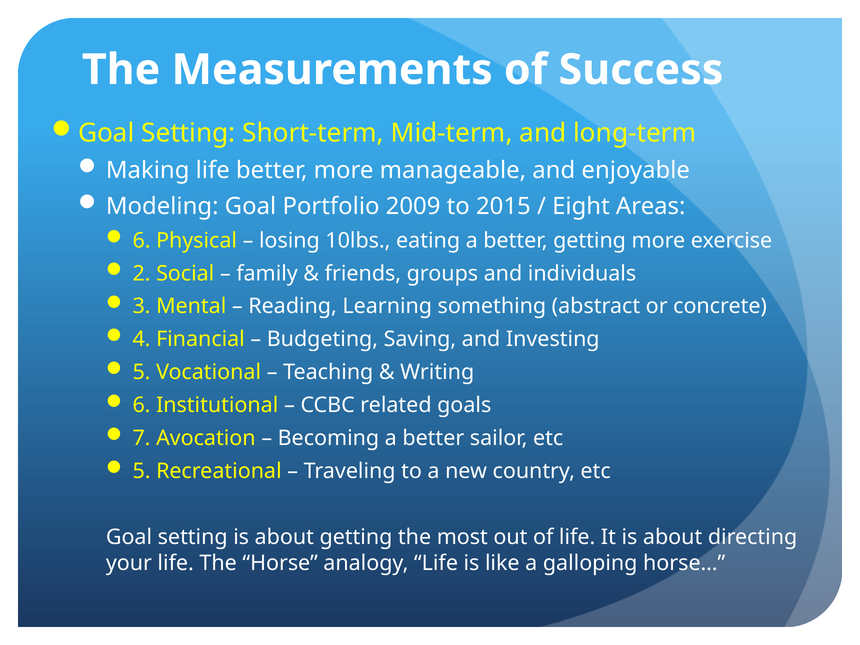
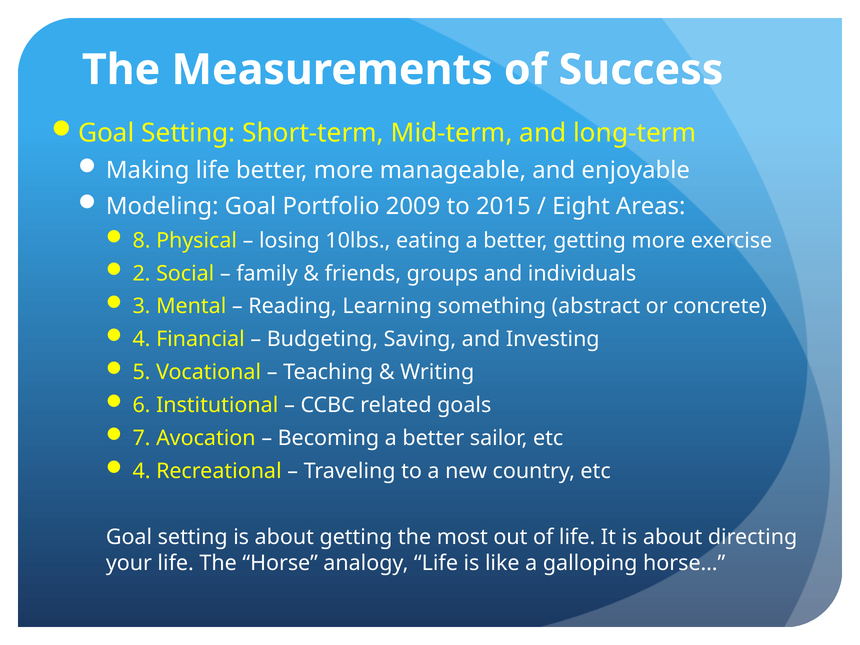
6: 6 -> 8 (142, 240)
5: 5 -> 4 (142, 471)
